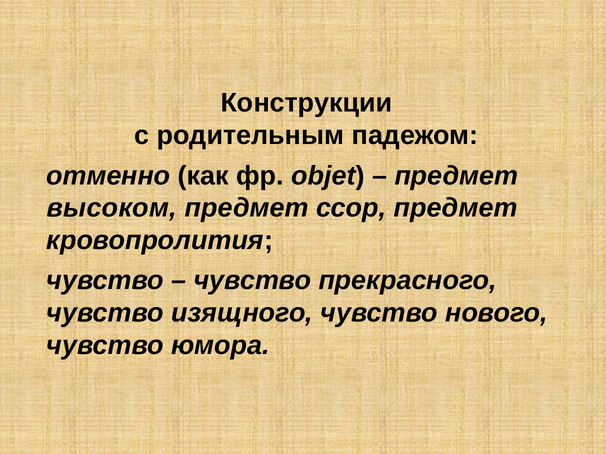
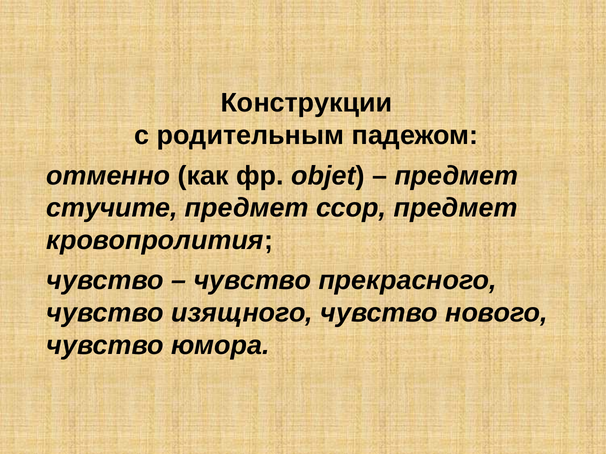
высоком: высоком -> стучите (112, 208)
